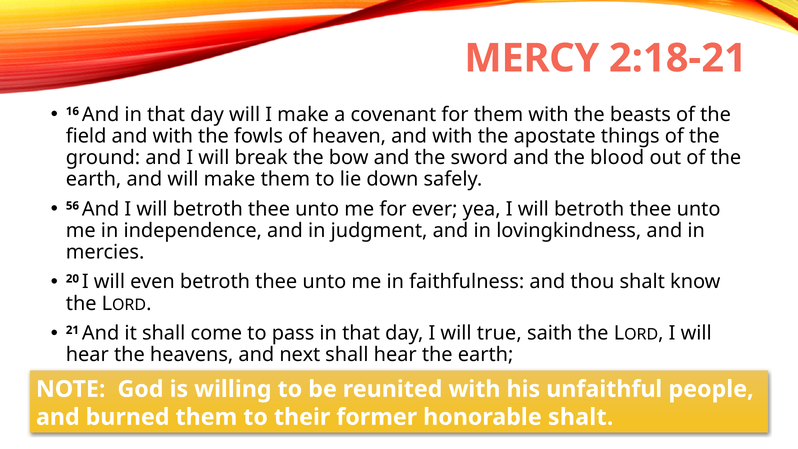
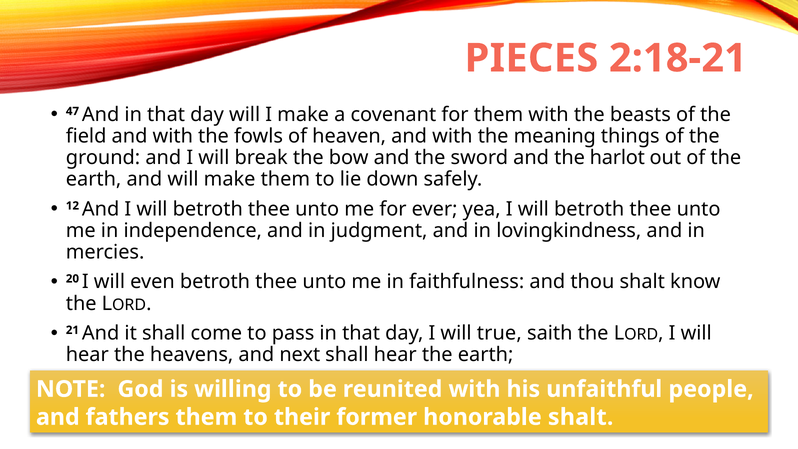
MERCY: MERCY -> PIECES (531, 58)
16: 16 -> 47 (72, 111)
apostate: apostate -> meaning (555, 136)
blood: blood -> harlot (617, 158)
56: 56 -> 12 (72, 206)
burned: burned -> fathers (128, 417)
